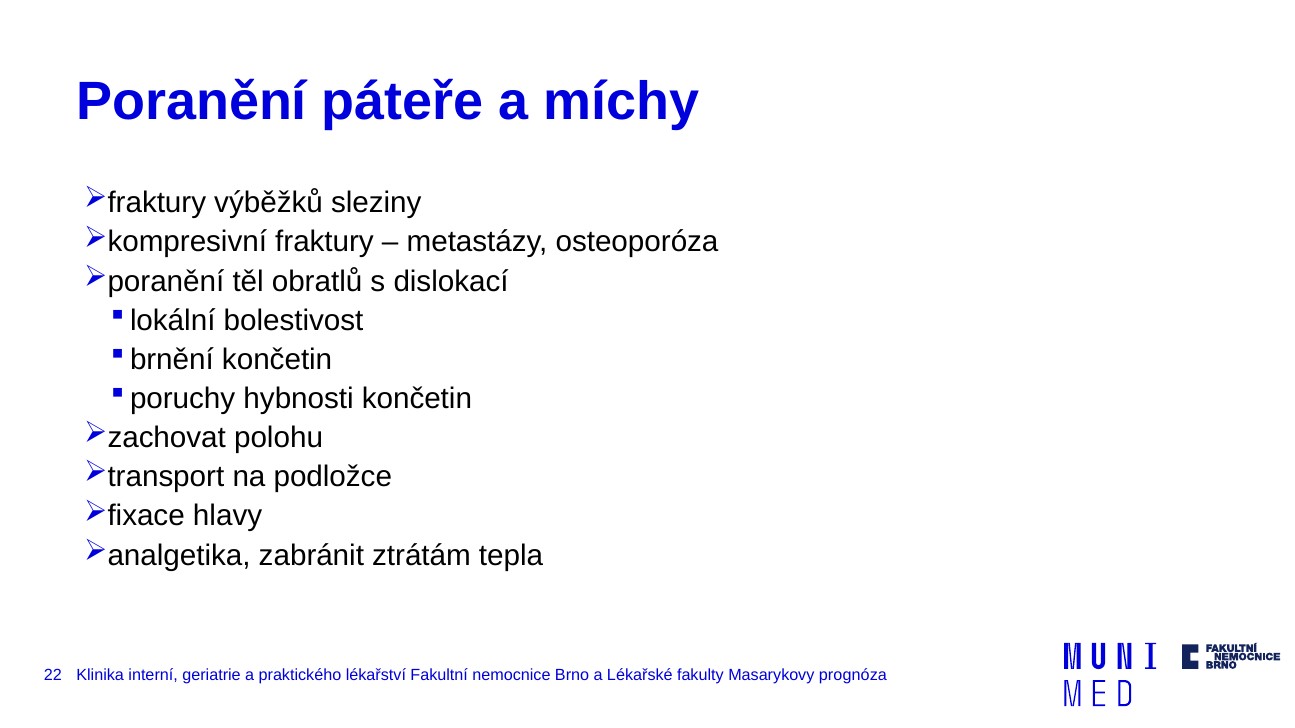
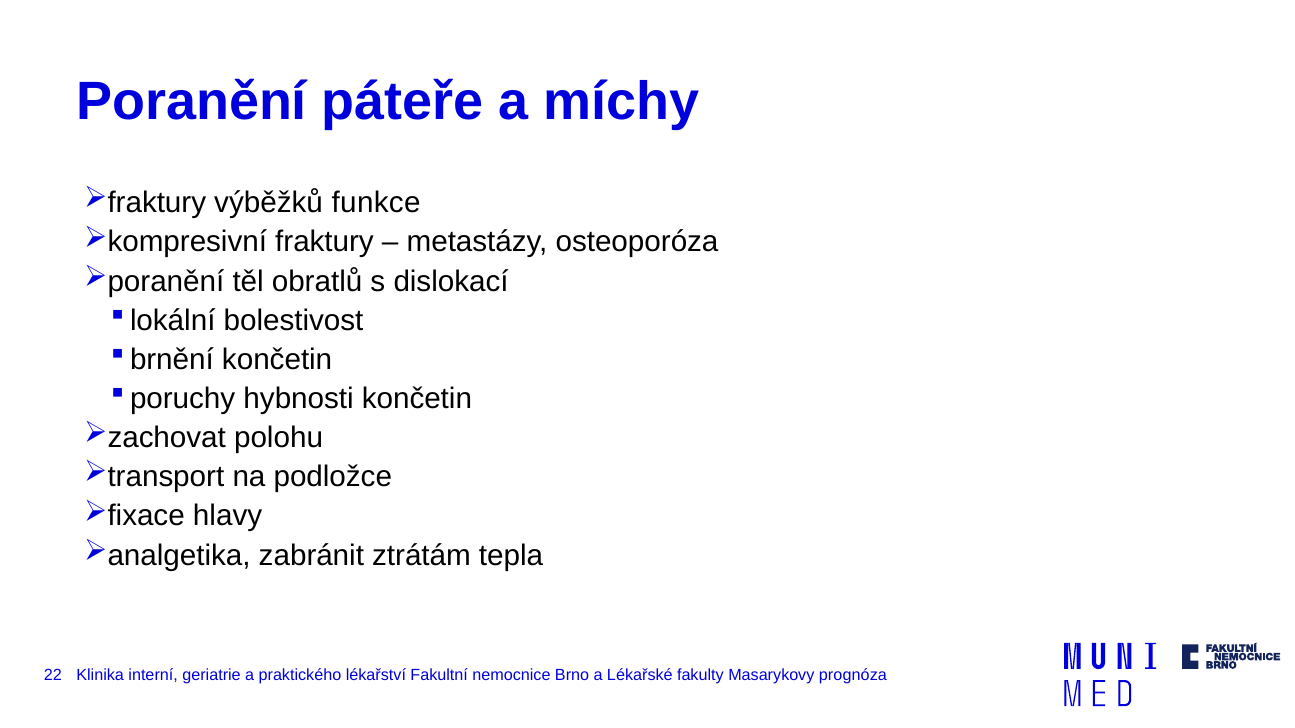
sleziny: sleziny -> funkce (376, 203)
